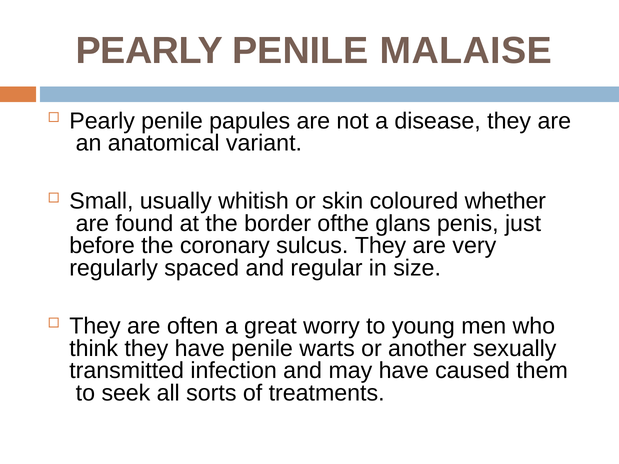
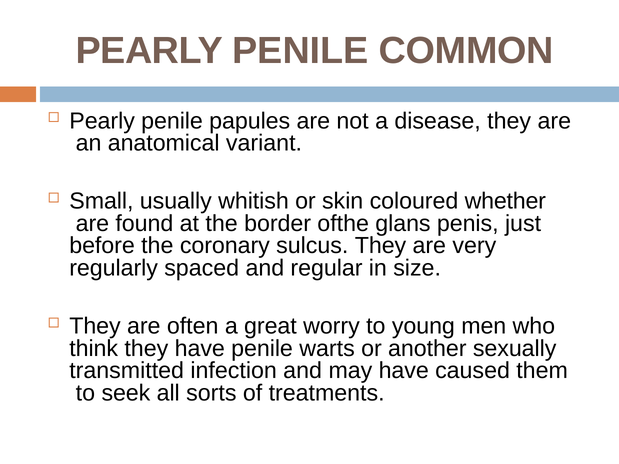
MALAISE: MALAISE -> COMMON (466, 51)
